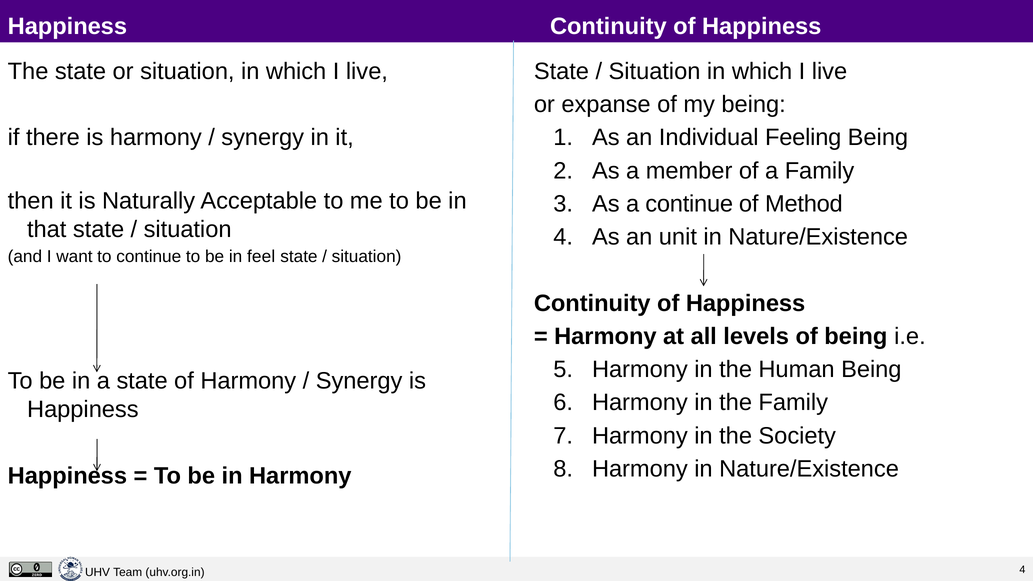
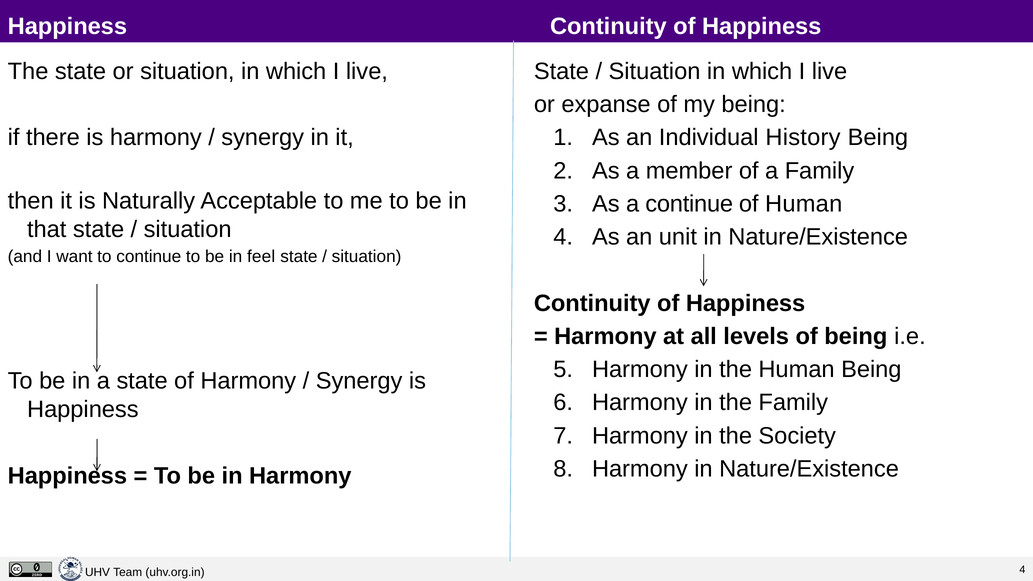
Feeling: Feeling -> History (803, 138)
of Method: Method -> Human (804, 204)
